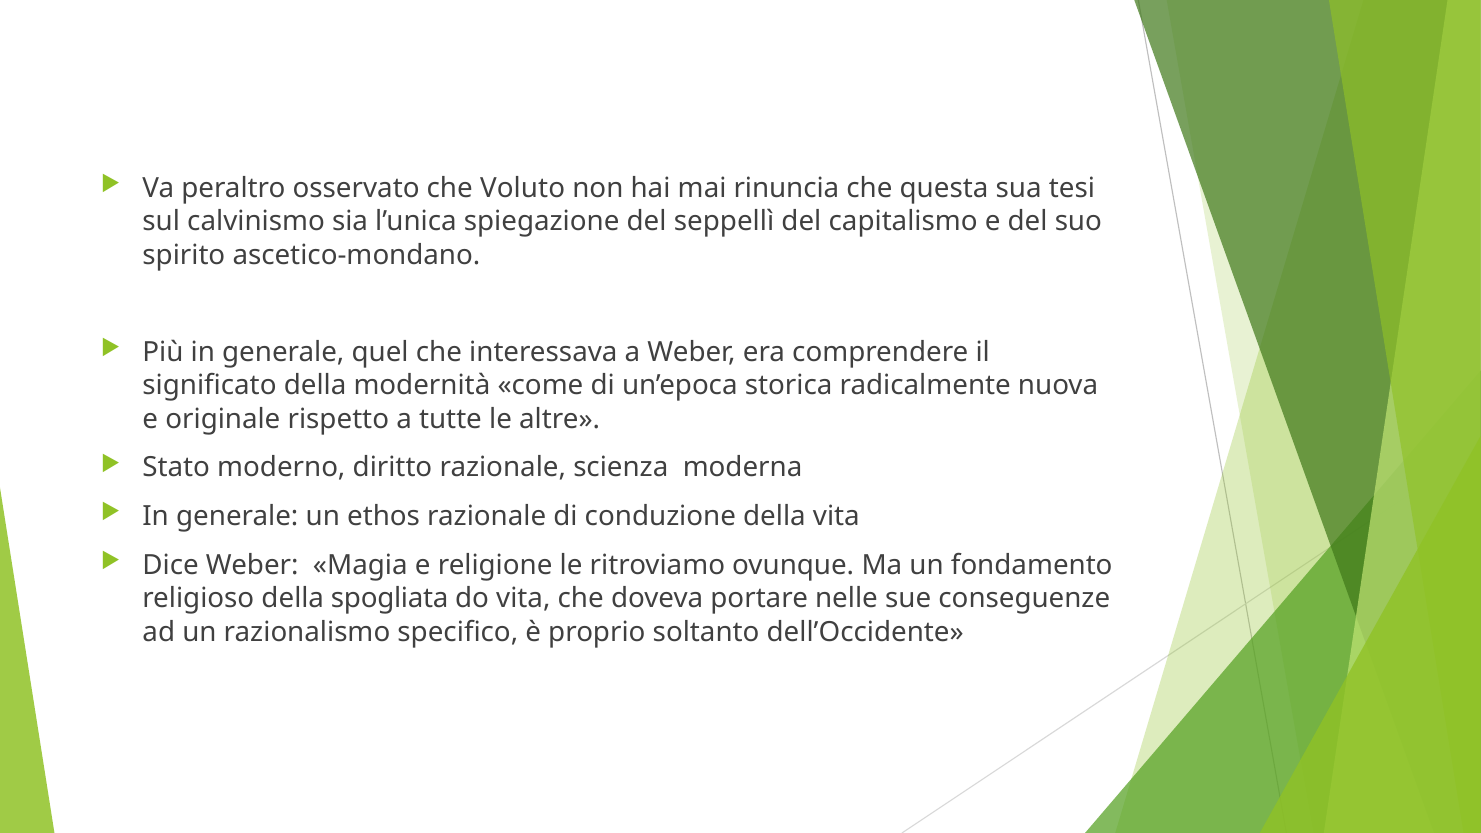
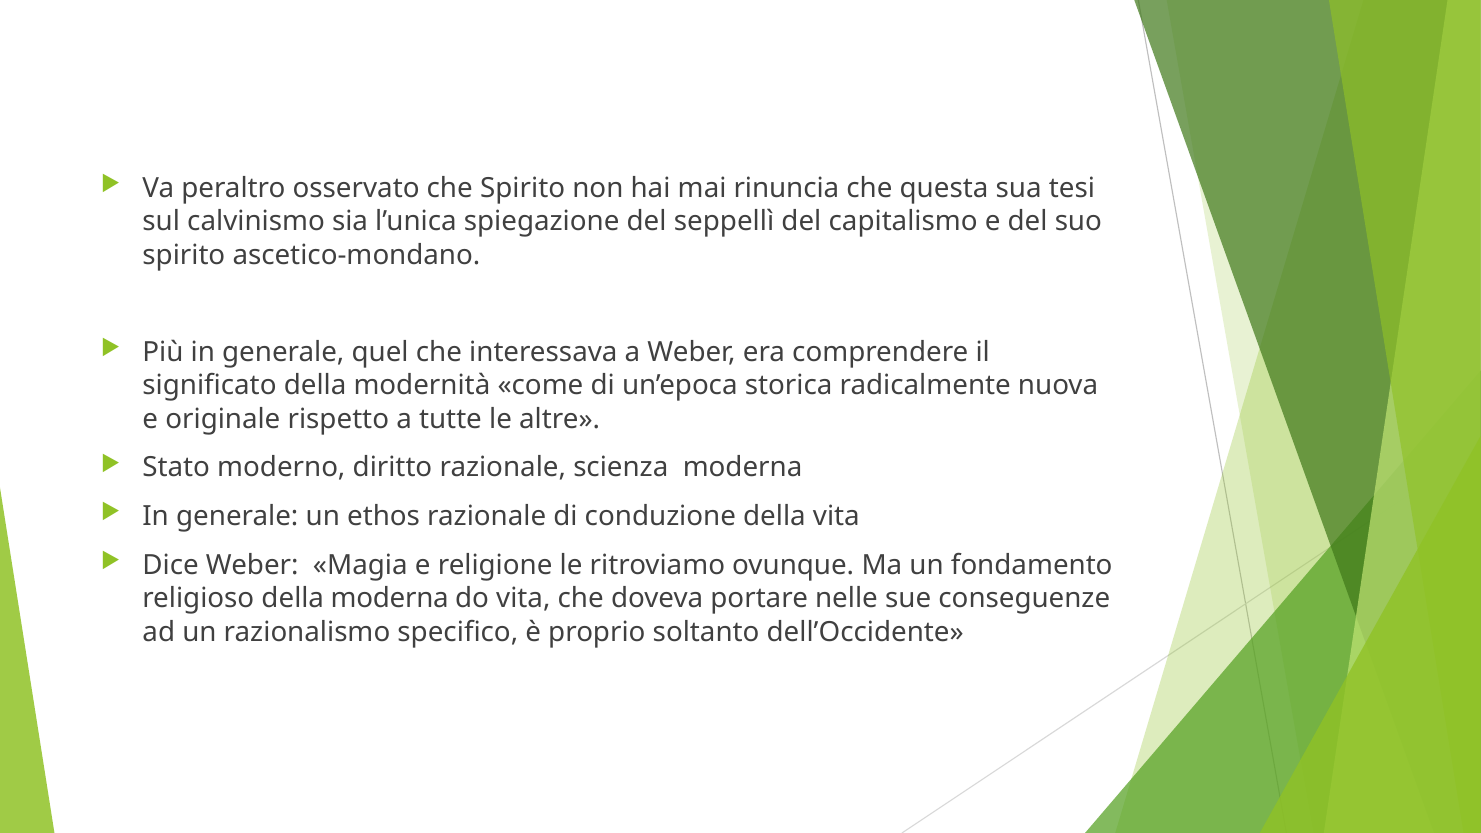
che Voluto: Voluto -> Spirito (523, 188)
della spogliata: spogliata -> moderna (390, 599)
